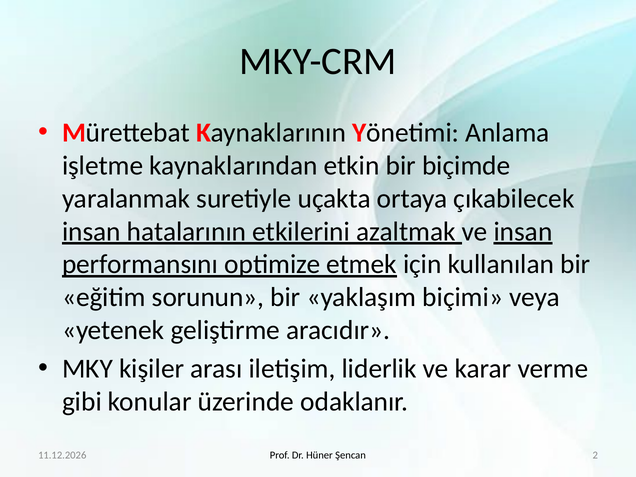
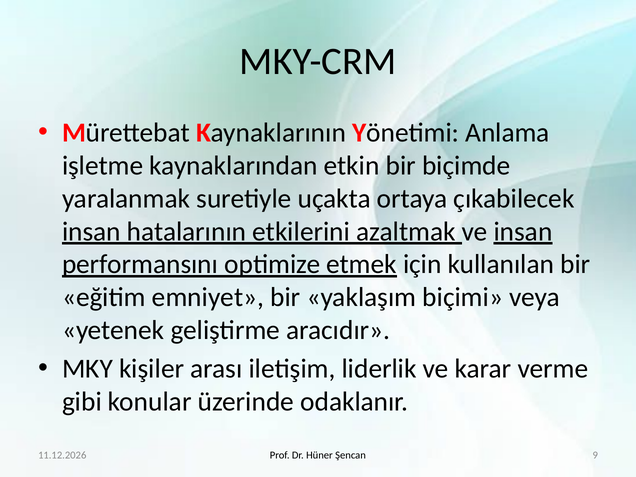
sorunun: sorunun -> emniyet (208, 297)
2: 2 -> 9 (595, 455)
